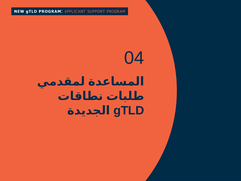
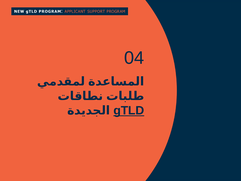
gTLD underline: none -> present (129, 110)
